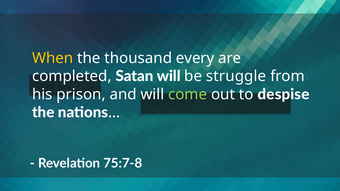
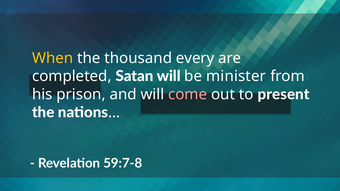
struggle: struggle -> minister (236, 76)
come colour: light green -> pink (188, 95)
despise: despise -> present (284, 95)
75:7-8: 75:7-8 -> 59:7-8 (123, 163)
